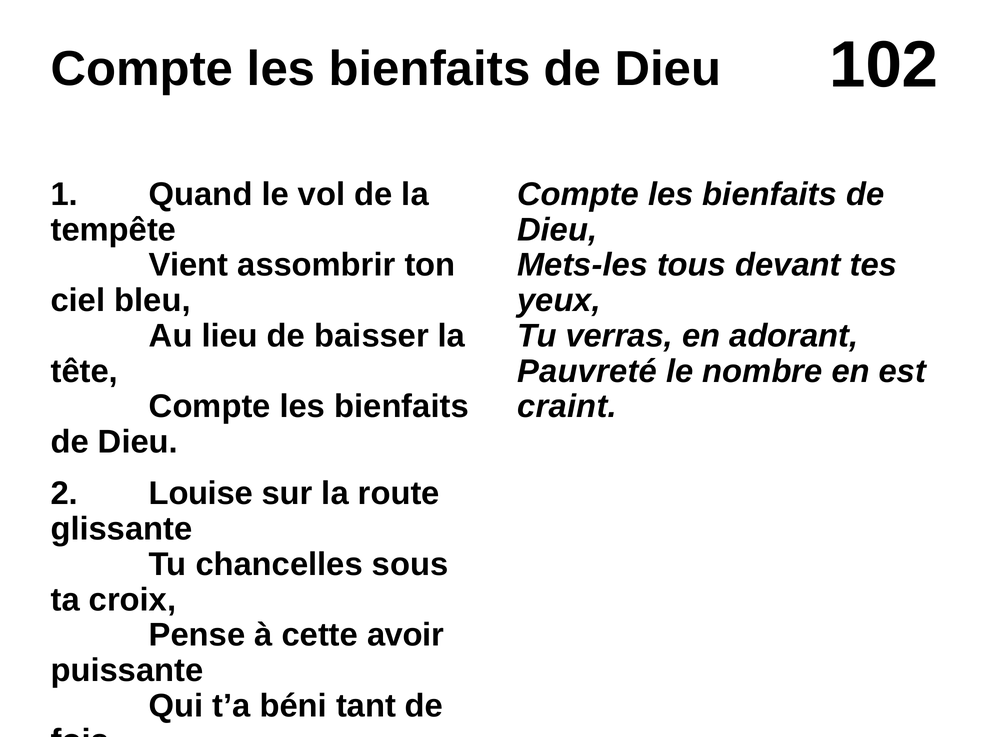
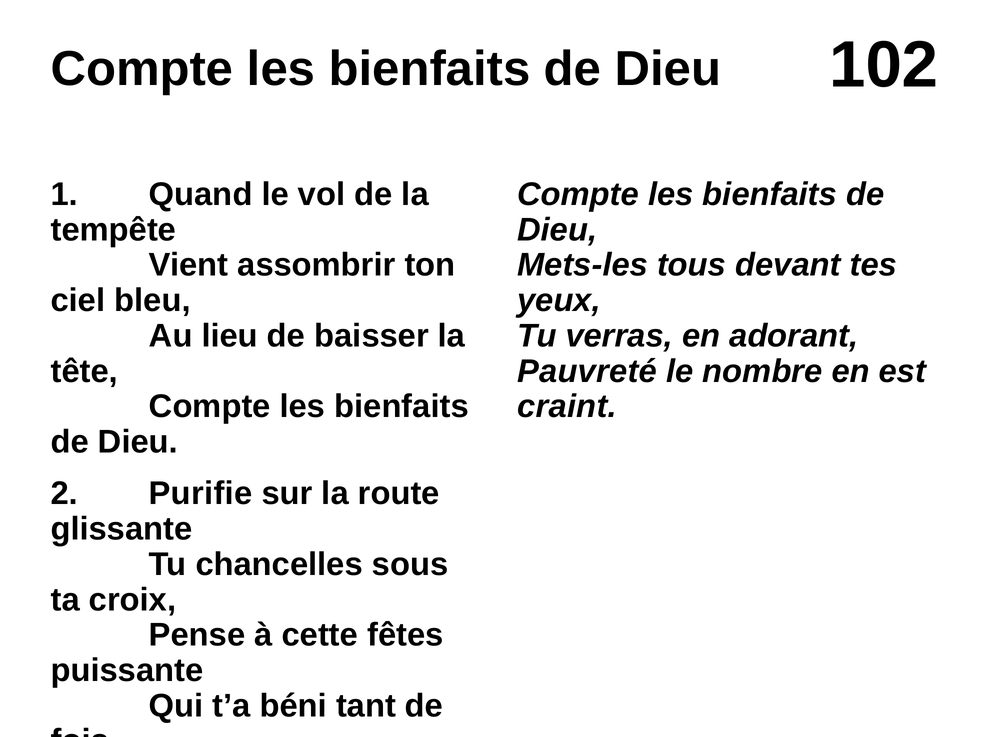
Louise: Louise -> Purifie (201, 493)
avoir: avoir -> fêtes (405, 635)
